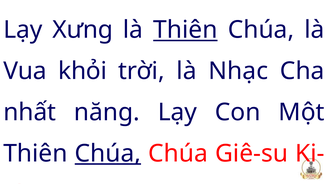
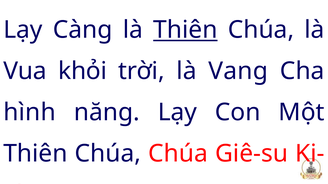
Xưng: Xưng -> Càng (83, 30)
Nhạc: Nhạc -> Vang (238, 71)
nhất: nhất -> hình (30, 113)
Chúa underline: present -> none (108, 154)
